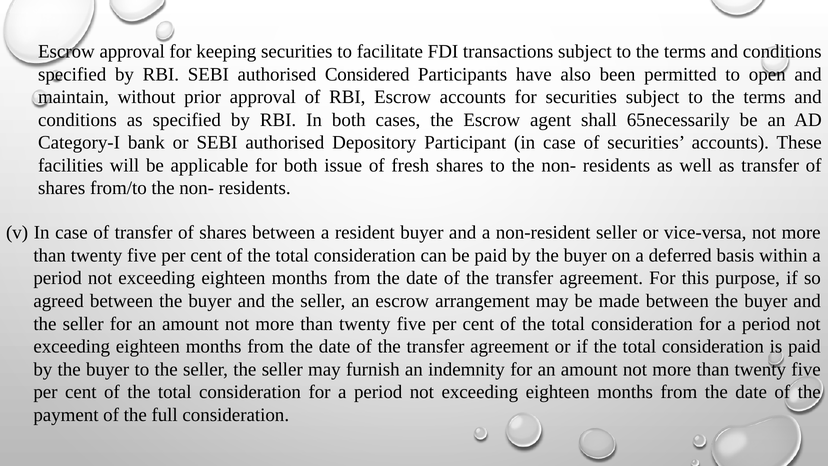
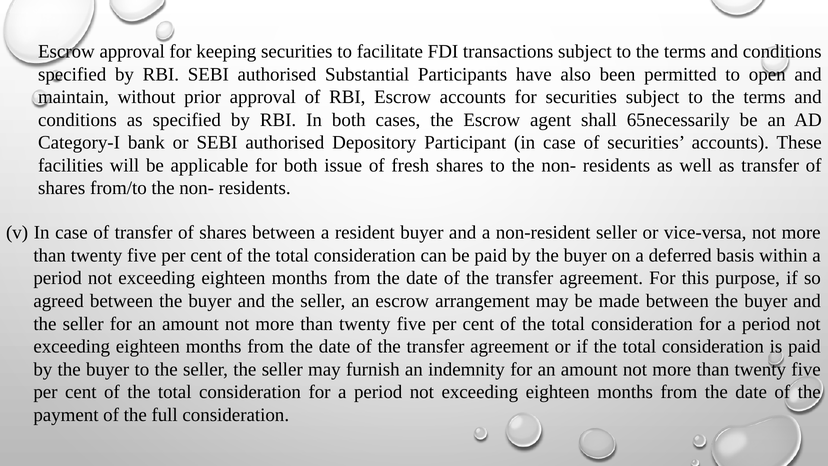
Considered: Considered -> Substantial (367, 74)
